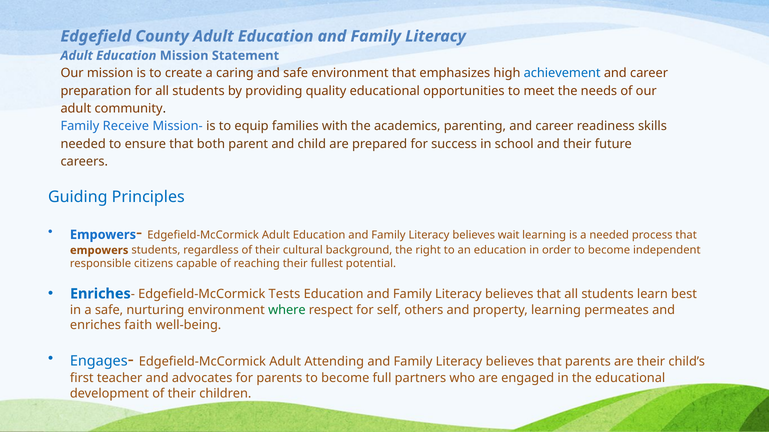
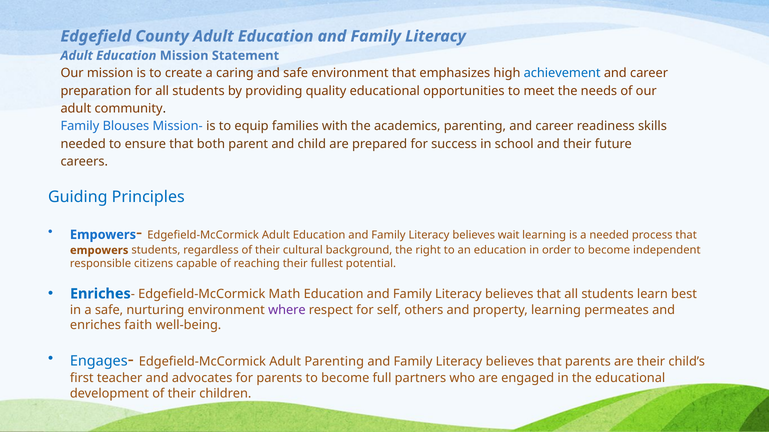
Receive: Receive -> Blouses (126, 126)
Tests: Tests -> Math (284, 295)
where colour: green -> purple (287, 310)
Adult Attending: Attending -> Parenting (334, 362)
